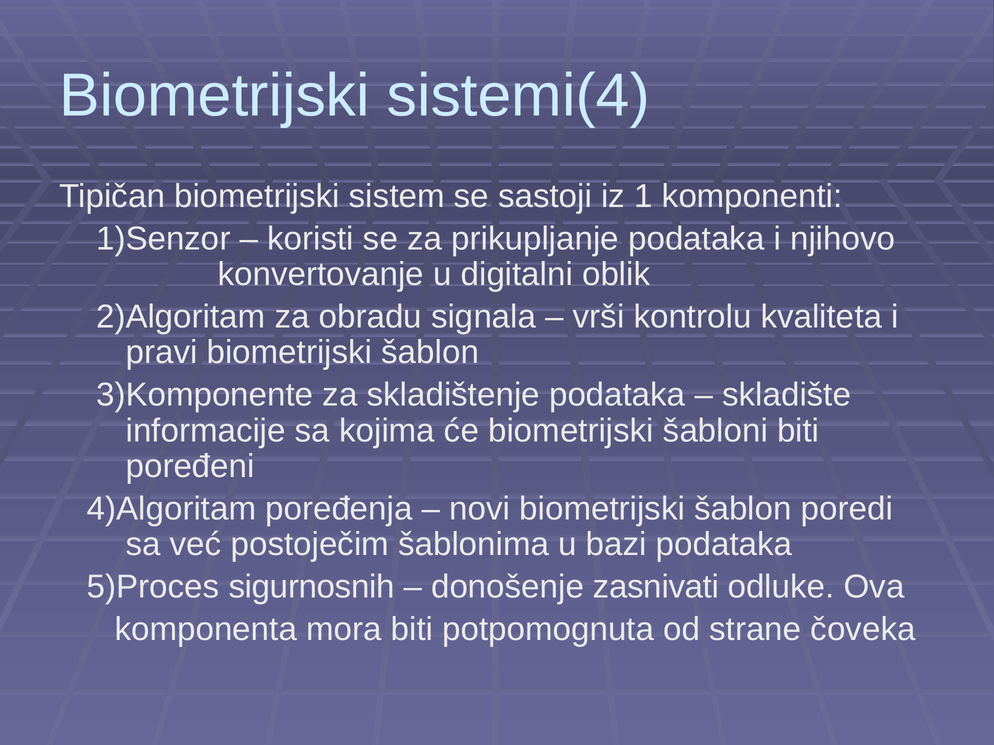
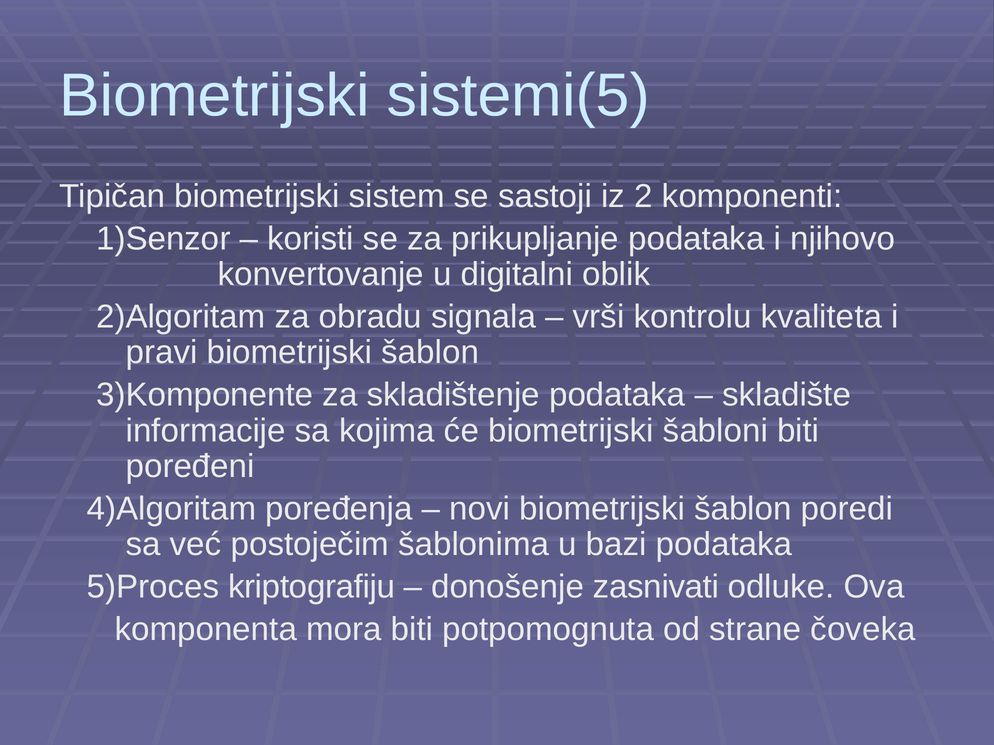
sistemi(4: sistemi(4 -> sistemi(5 (518, 96)
1: 1 -> 2 (644, 196)
sigurnosnih: sigurnosnih -> kriptografiju (312, 587)
